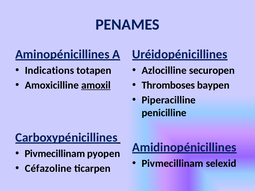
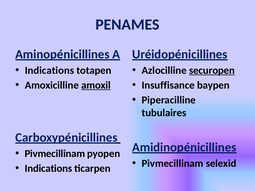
securopen underline: none -> present (212, 70)
Thromboses: Thromboses -> Insuffisance (168, 85)
penicilline: penicilline -> tubulaires (164, 113)
Céfazoline: Céfazoline -> Indications (48, 169)
